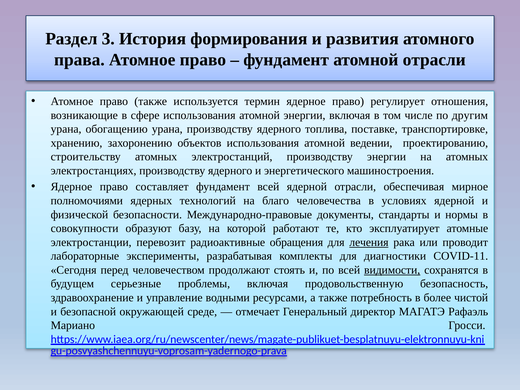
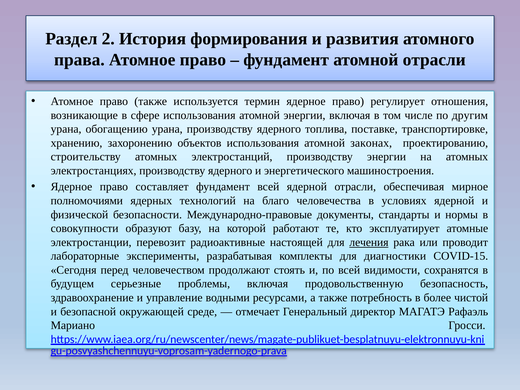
3: 3 -> 2 (108, 39)
ведении: ведении -> законах (371, 143)
обращения: обращения -> настоящей (296, 242)
COVID-11: COVID-11 -> COVID-15 (461, 256)
видимости underline: present -> none (392, 270)
